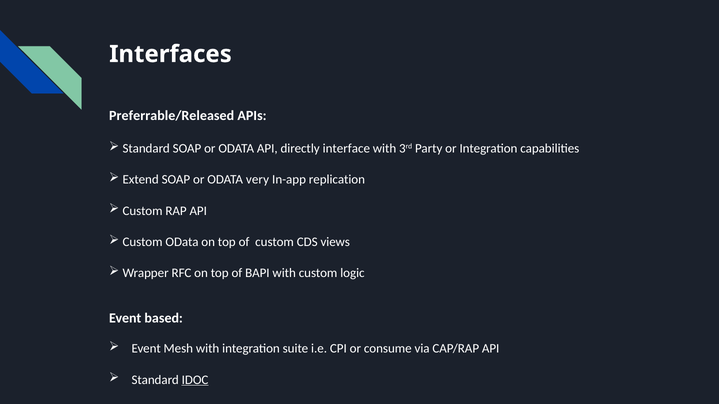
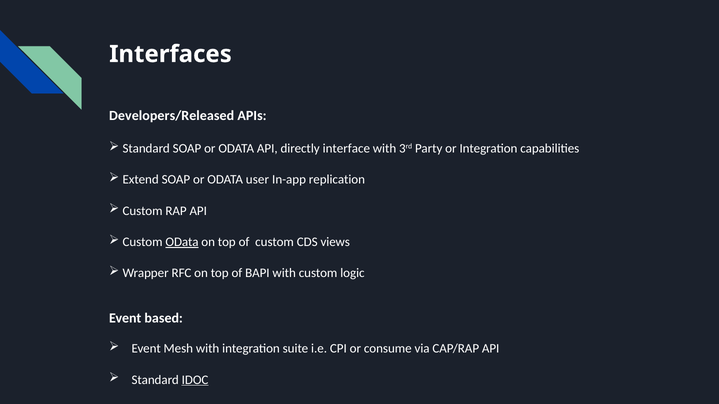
Preferrable/Released: Preferrable/Released -> Developers/Released (172, 116)
very: very -> user (257, 180)
OData underline: none -> present (182, 242)
